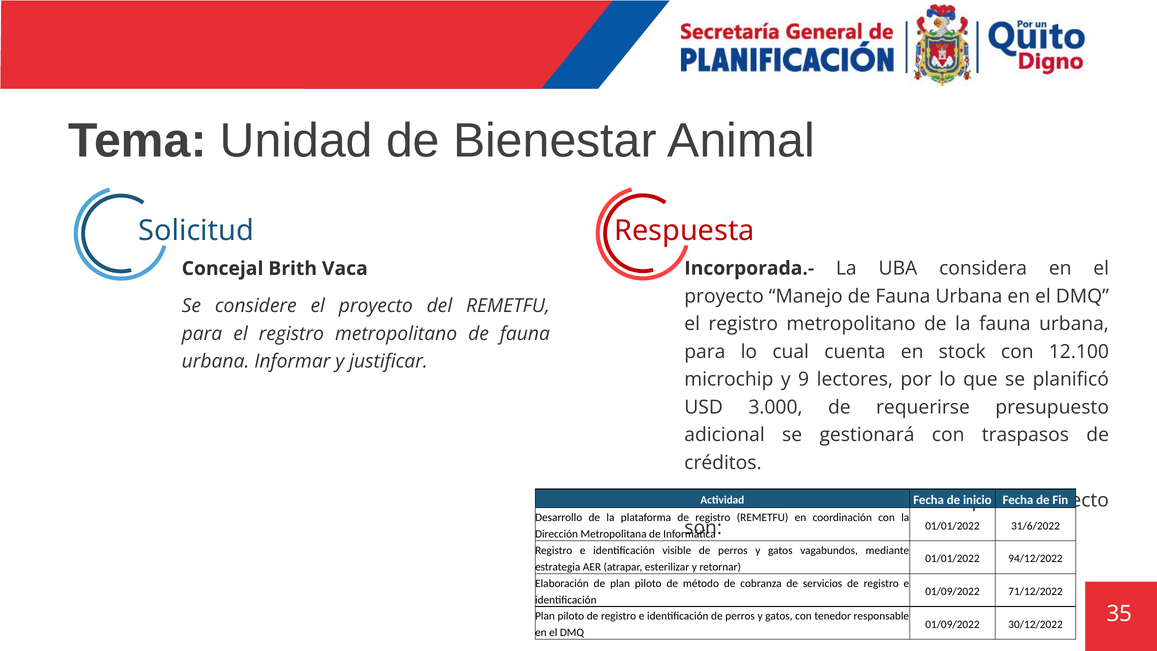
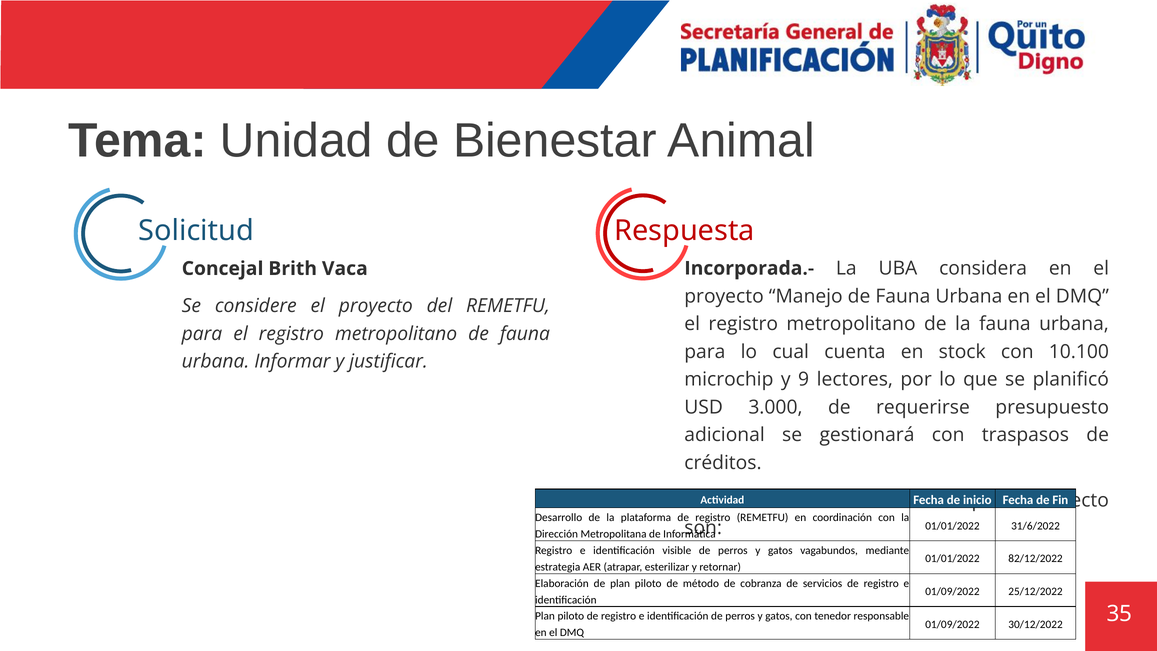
12.100: 12.100 -> 10.100 (1079, 352)
94/12/2022: 94/12/2022 -> 82/12/2022 (1036, 559)
71/12/2022: 71/12/2022 -> 25/12/2022 (1036, 591)
